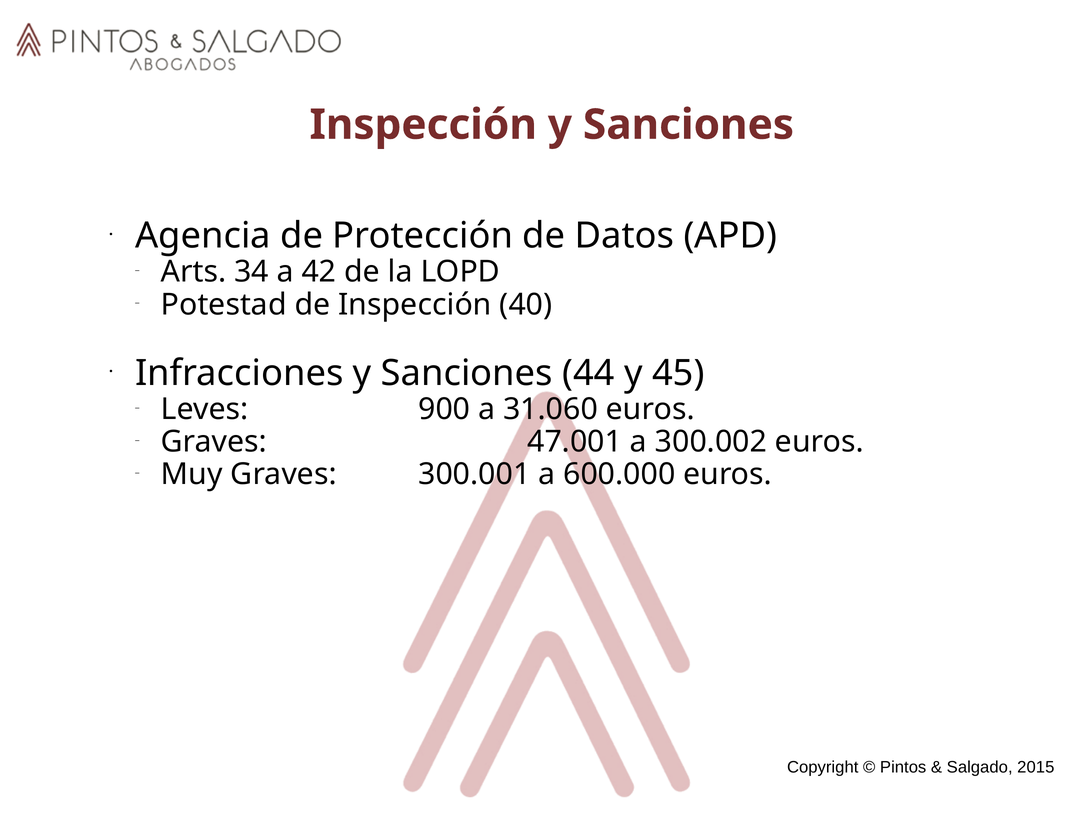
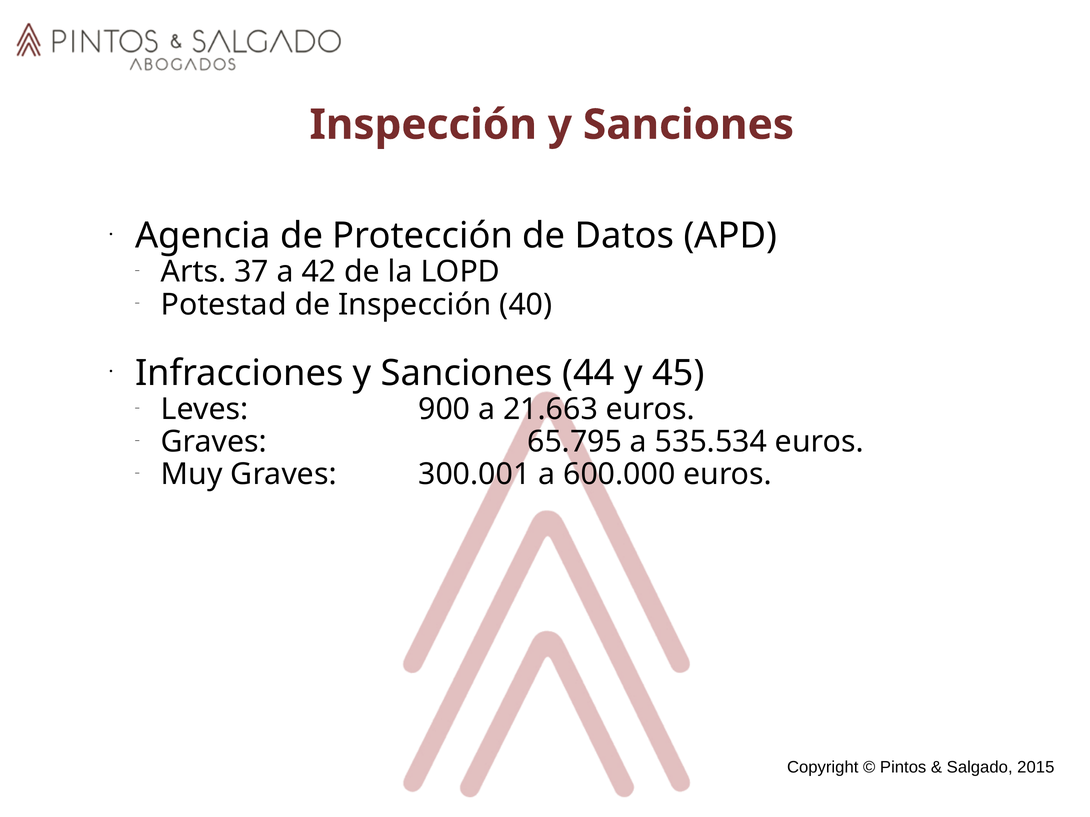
34: 34 -> 37 (251, 272)
31.060: 31.060 -> 21.663 (551, 409)
47.001: 47.001 -> 65.795 (575, 442)
300.002: 300.002 -> 535.534 (711, 442)
